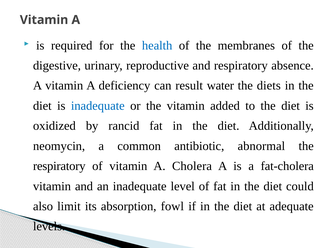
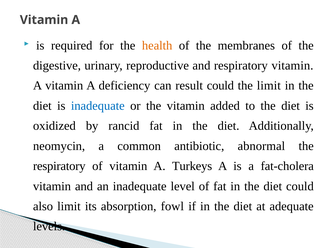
health colour: blue -> orange (157, 45)
respiratory absence: absence -> vitamin (292, 66)
result water: water -> could (220, 86)
the diets: diets -> limit (269, 86)
Cholera: Cholera -> Turkeys (192, 166)
